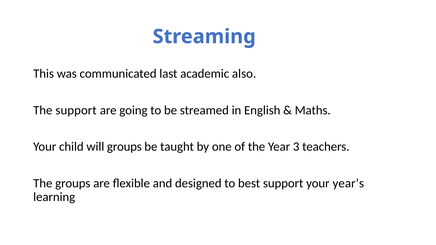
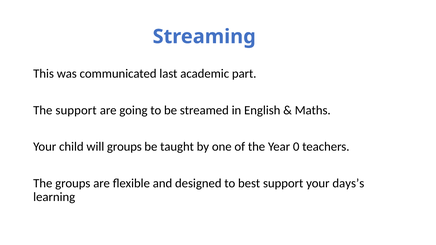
also: also -> part (244, 74)
3: 3 -> 0 (296, 147)
year’s: year’s -> days’s (348, 183)
